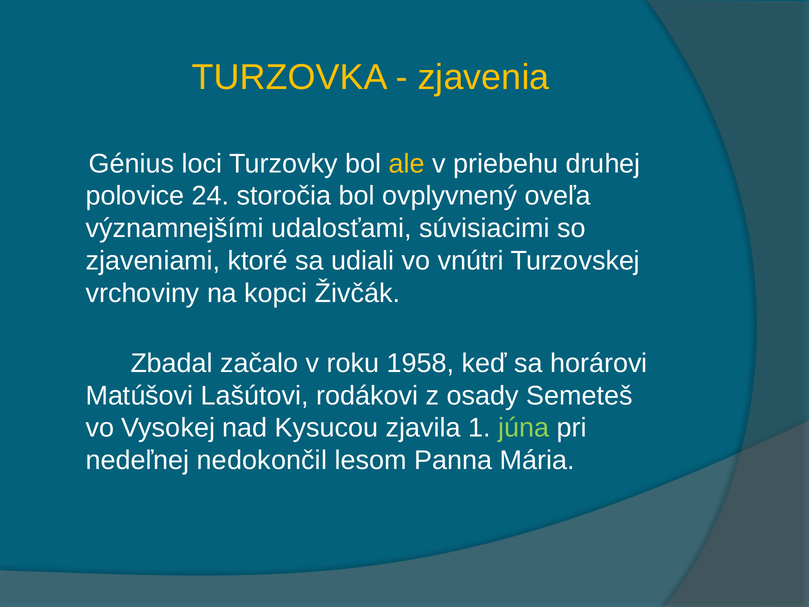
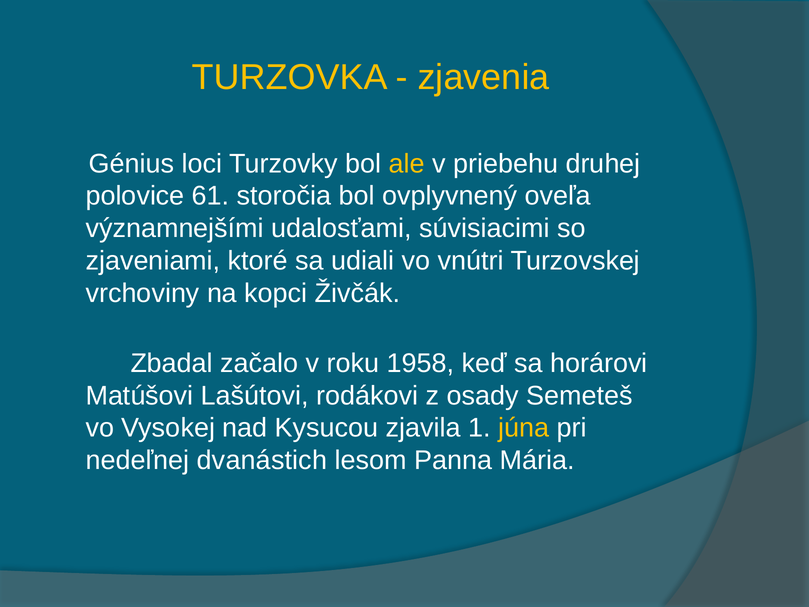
24: 24 -> 61 (211, 196)
júna colour: light green -> yellow (524, 428)
nedokončil: nedokončil -> dvanástich (262, 460)
